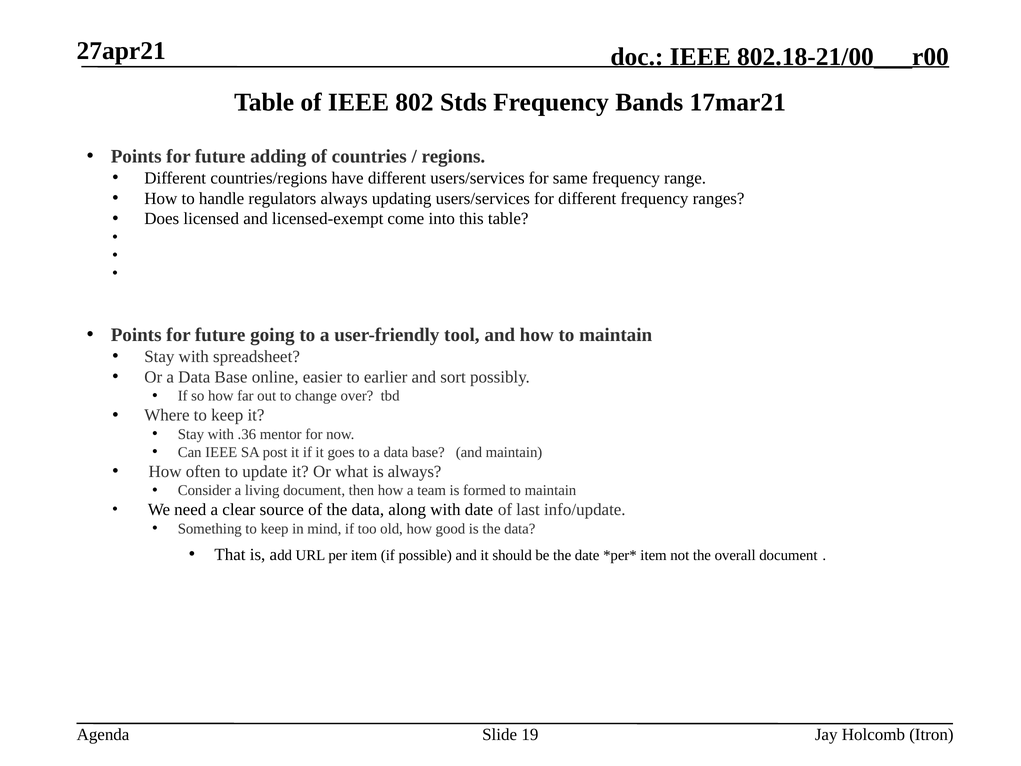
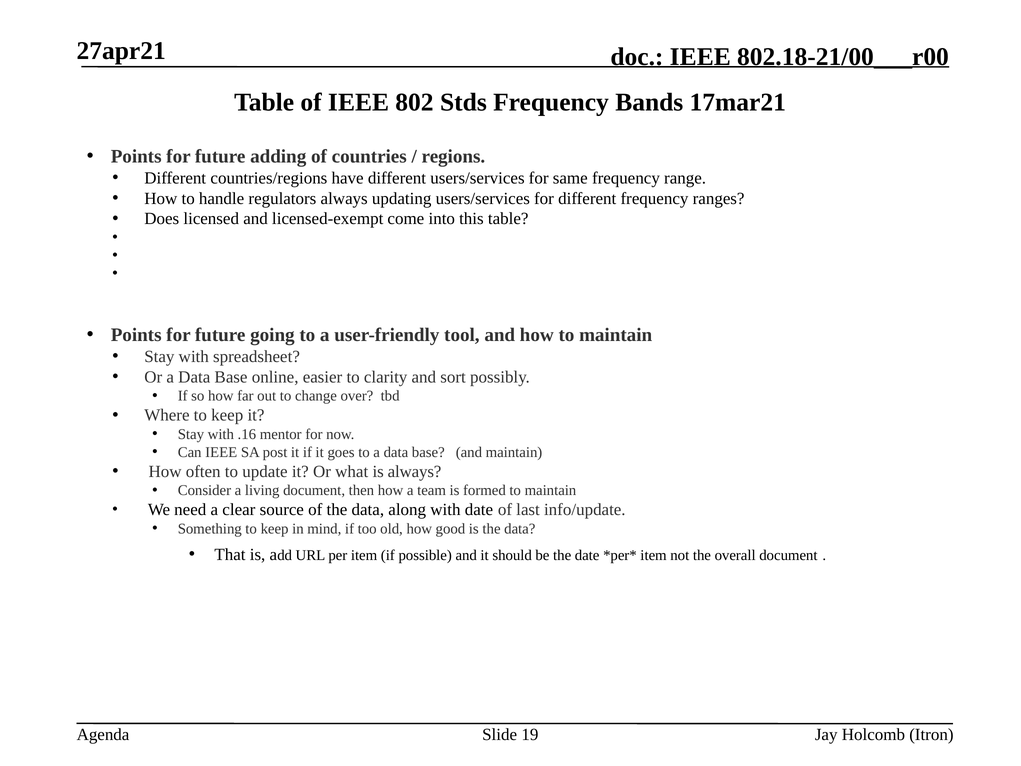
earlier: earlier -> clarity (386, 377)
.36: .36 -> .16 (247, 434)
